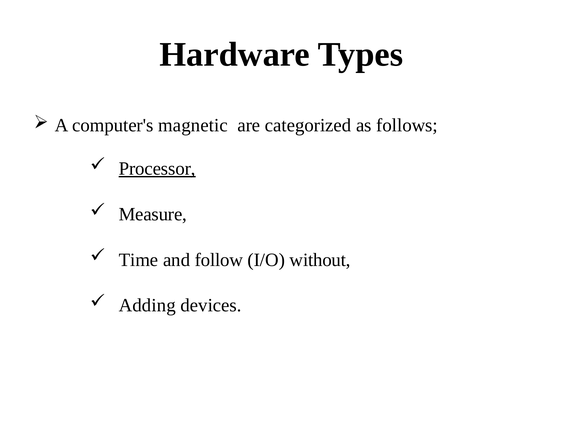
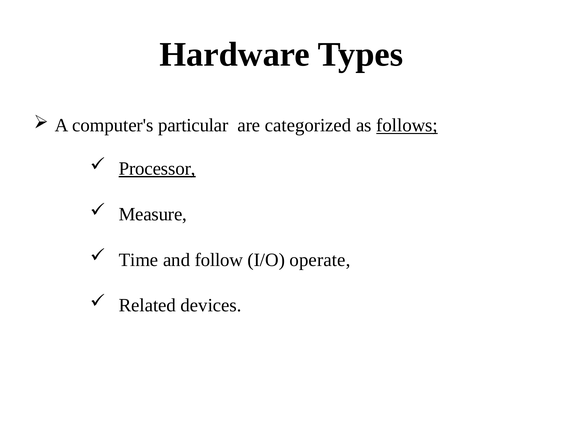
magnetic: magnetic -> particular (193, 125)
follows underline: none -> present (407, 125)
without: without -> operate (320, 259)
Adding: Adding -> Related (147, 305)
